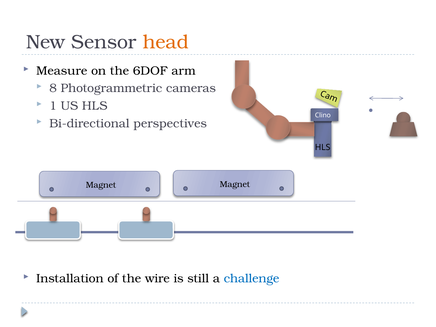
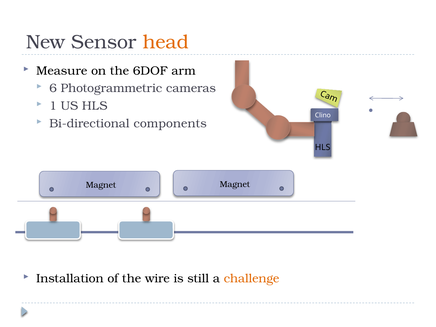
8: 8 -> 6 (53, 88)
perspectives: perspectives -> components (170, 123)
challenge colour: blue -> orange (252, 279)
